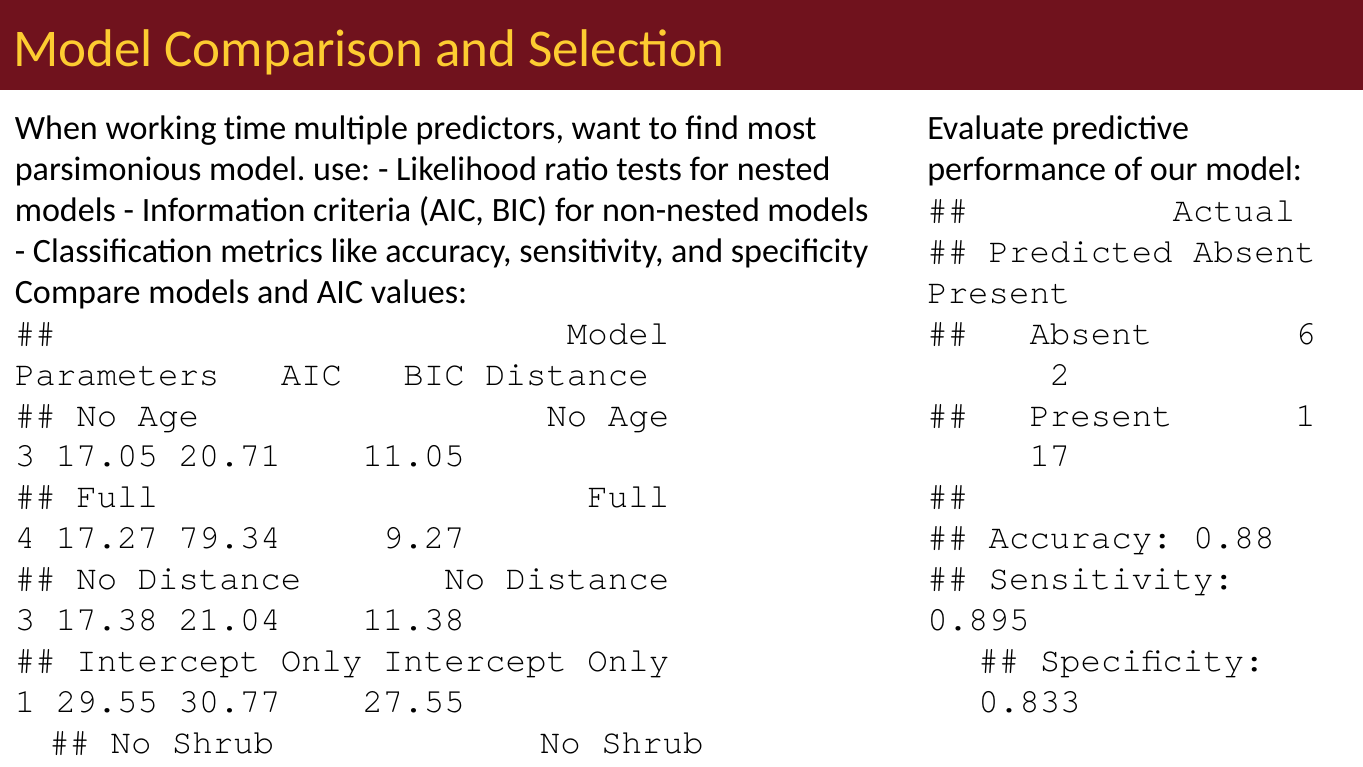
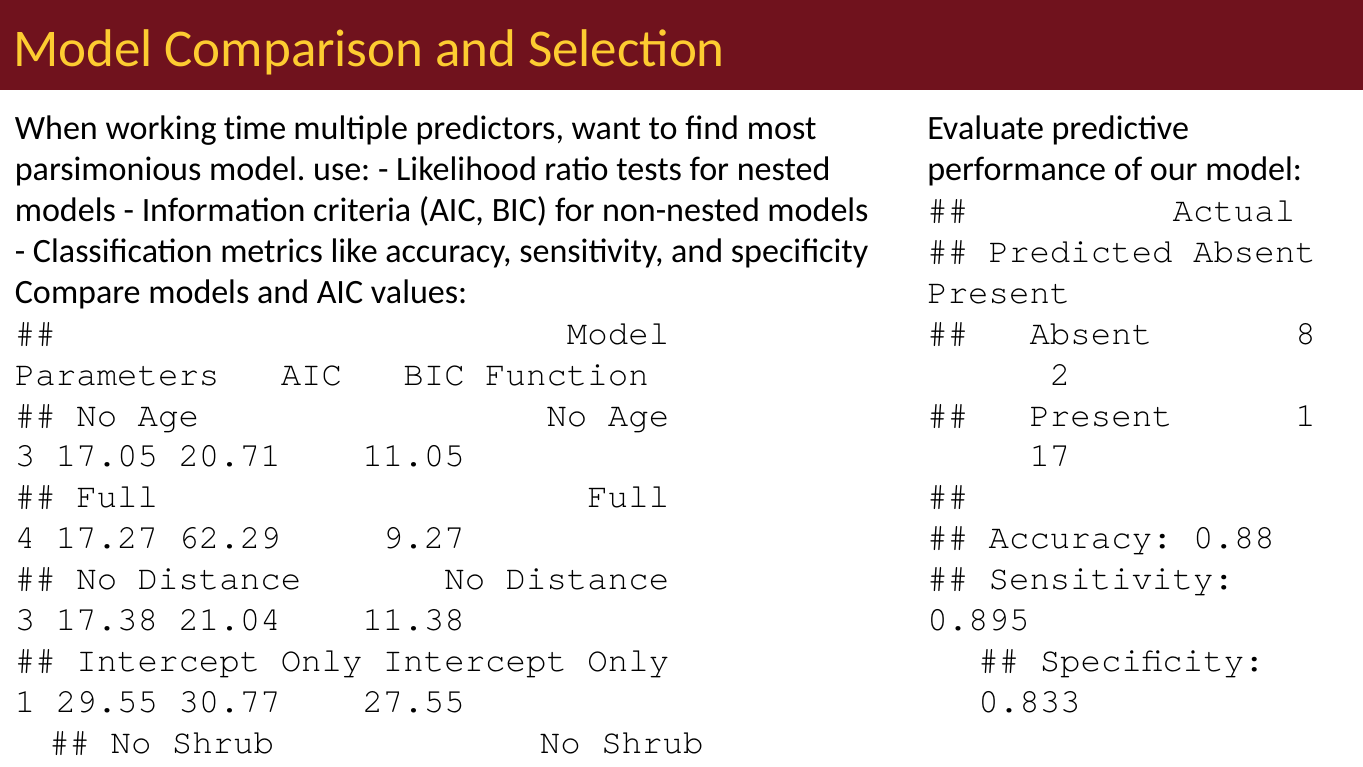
6: 6 -> 8 (1306, 333)
BIC Distance: Distance -> Function (567, 374)
79.34: 79.34 -> 62.29 (230, 537)
